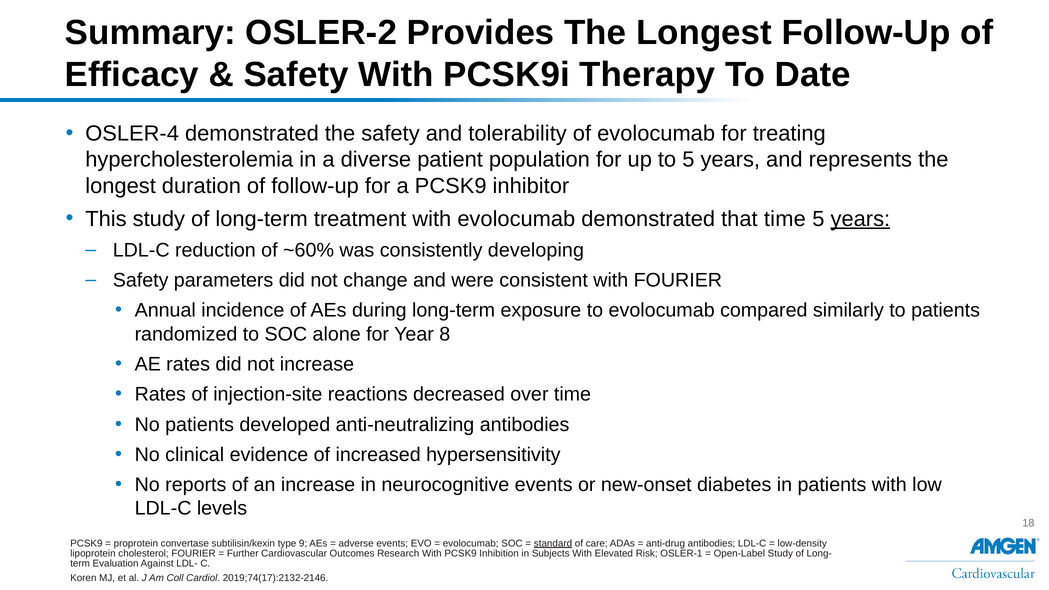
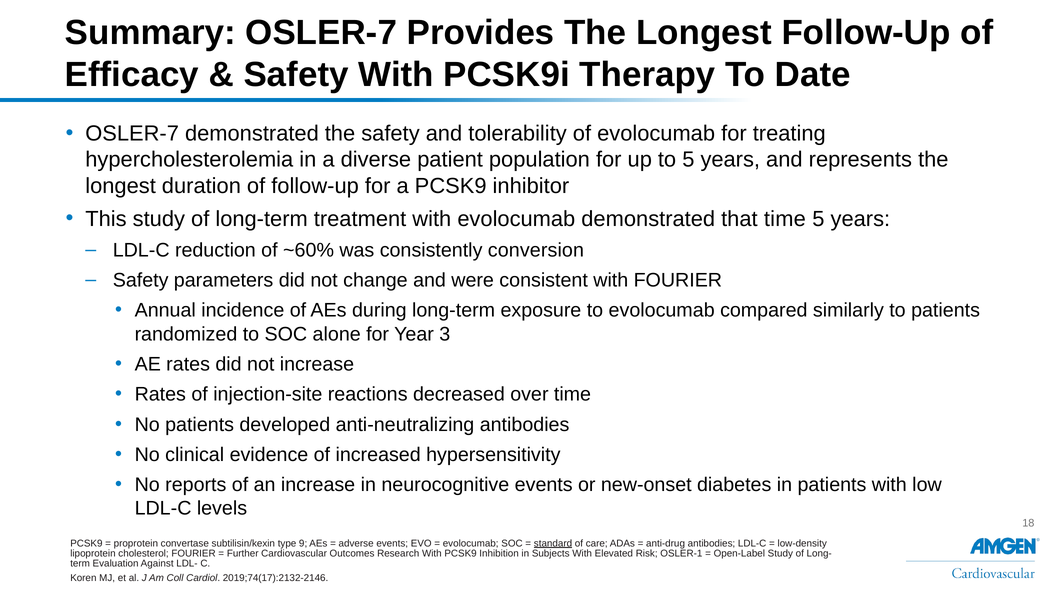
Summary OSLER-2: OSLER-2 -> OSLER-7 (321, 33)
OSLER-4: OSLER-4 -> OSLER-7 (132, 134)
years underline: present -> none (860, 219)
developing: developing -> conversion (536, 250)
8: 8 -> 3 (445, 334)
